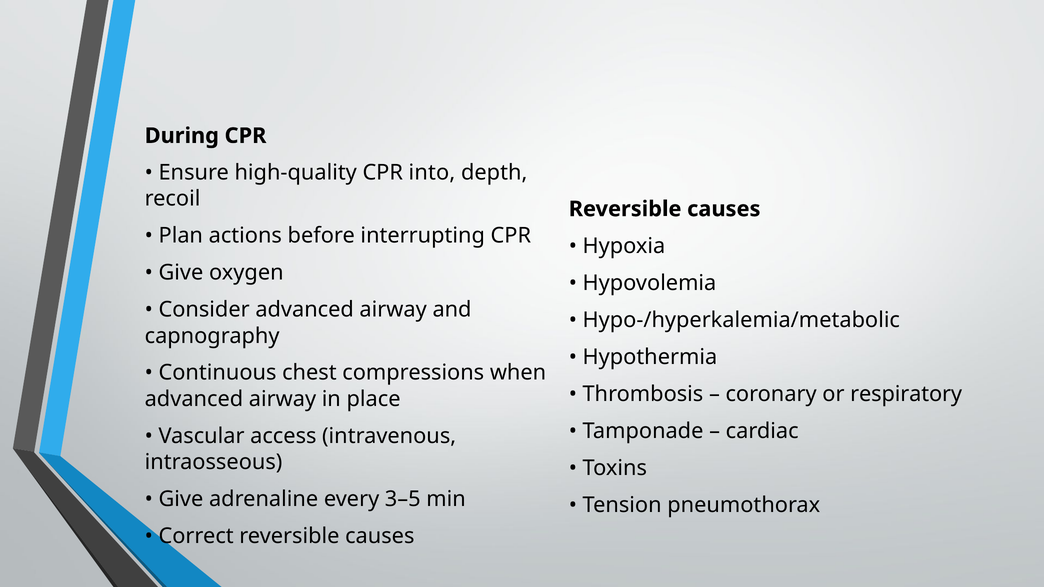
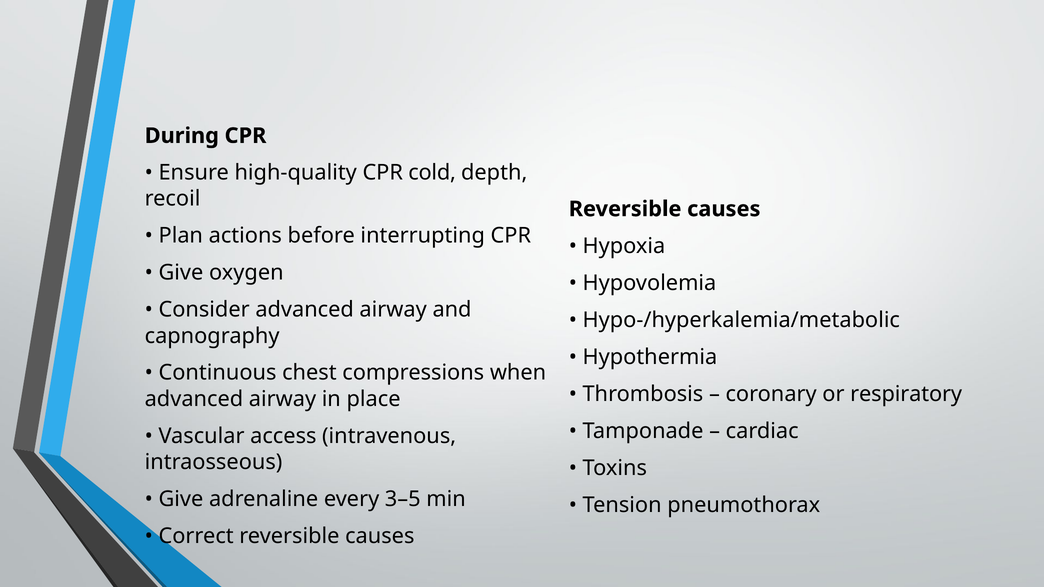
into: into -> cold (432, 173)
